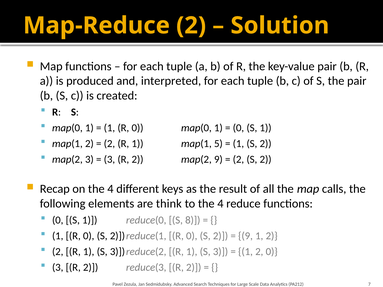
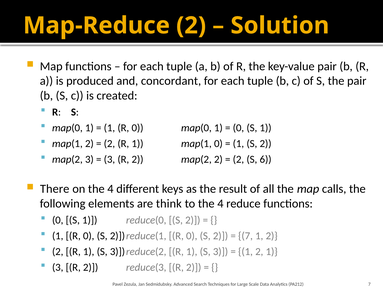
interpreted: interpreted -> concordant (171, 81)
map(1 5: 5 -> 0 (218, 144)
map(2 9: 9 -> 2 (218, 159)
2 S 2: 2 -> 6 (266, 159)
Recap: Recap -> There (55, 189)
reduce(0 S 8: 8 -> 2 (193, 220)
9: 9 -> 7 (245, 236)
2 0: 0 -> 1 (272, 252)
